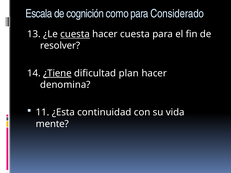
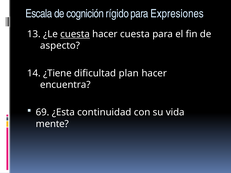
como: como -> rígido (117, 14)
Considerado: Considerado -> Expresiones (177, 14)
resolver: resolver -> aspecto (60, 46)
¿Tiene underline: present -> none (57, 73)
denomina: denomina -> encuentra (65, 85)
11: 11 -> 69 (43, 112)
